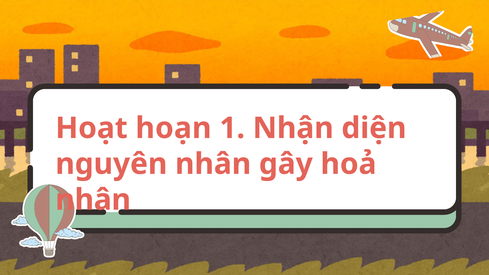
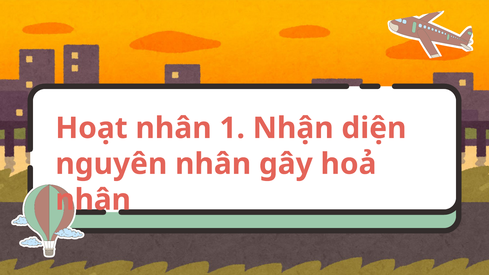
Hoạt hoạn: hoạn -> nhân (174, 128)
